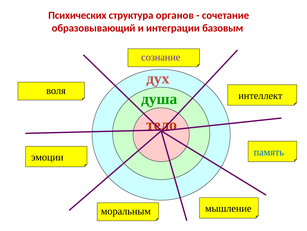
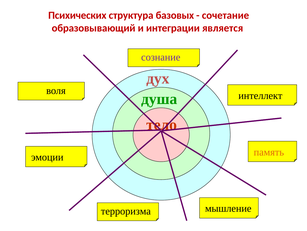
органов: органов -> базовых (175, 15)
базовым: базовым -> является (223, 28)
память colour: blue -> orange (269, 152)
моральным: моральным -> терроризма (126, 211)
